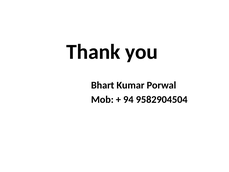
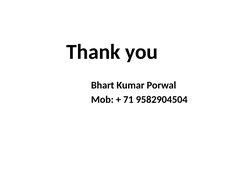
94: 94 -> 71 (128, 99)
